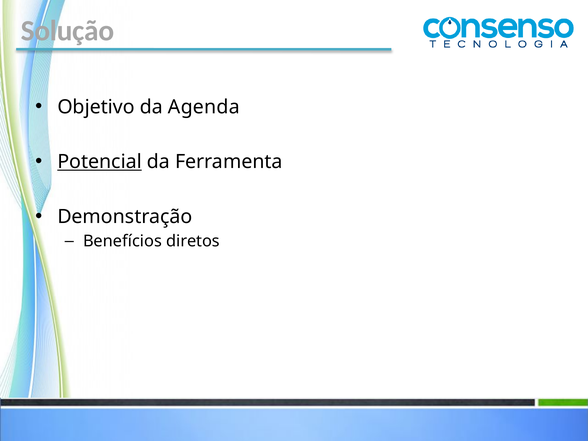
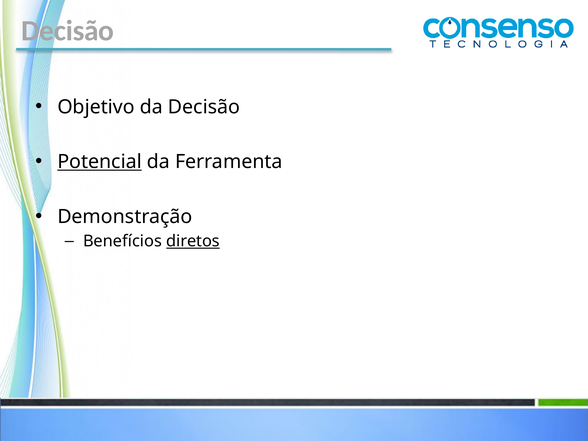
Solução: Solução -> Decisão (68, 31)
da Agenda: Agenda -> Decisão (204, 107)
diretos underline: none -> present (193, 241)
